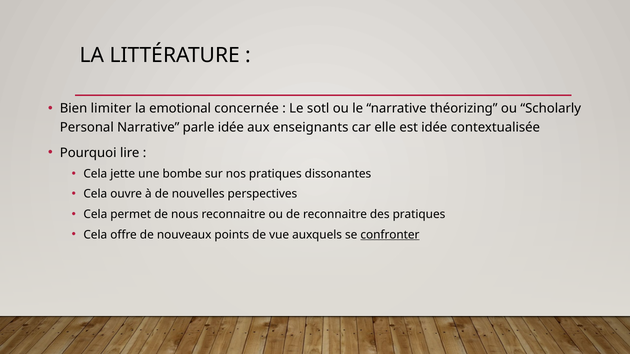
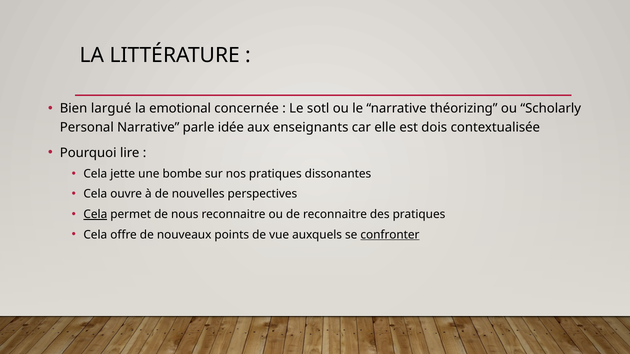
limiter: limiter -> largué (111, 109)
est idée: idée -> dois (434, 128)
Cela underline: none -> present (95, 215)
